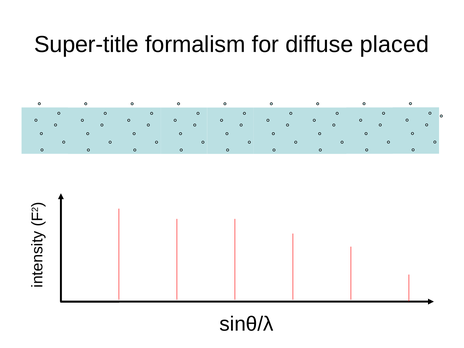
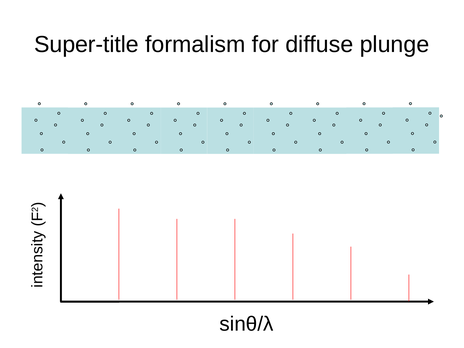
placed: placed -> plunge (395, 45)
